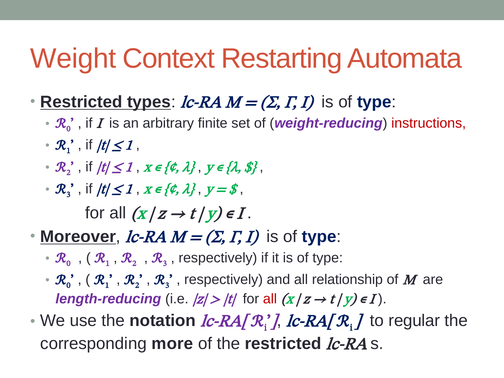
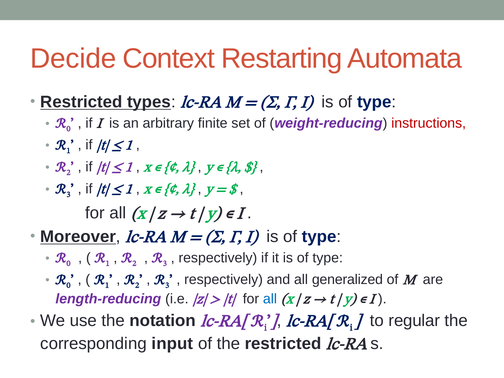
Weight: Weight -> Decide (73, 59)
relationship: relationship -> generalized (347, 280)
all colour: red -> blue (270, 299)
more: more -> input (172, 344)
